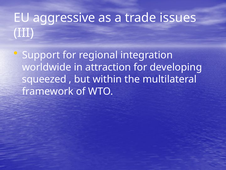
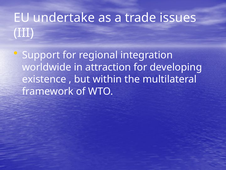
aggressive: aggressive -> undertake (64, 18)
squeezed: squeezed -> existence (44, 79)
